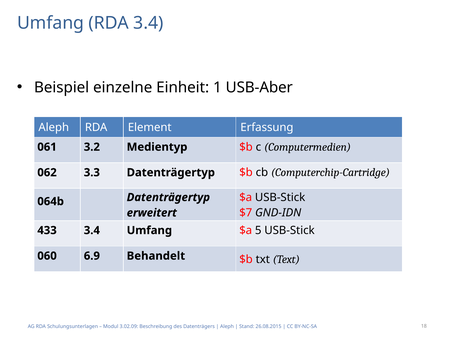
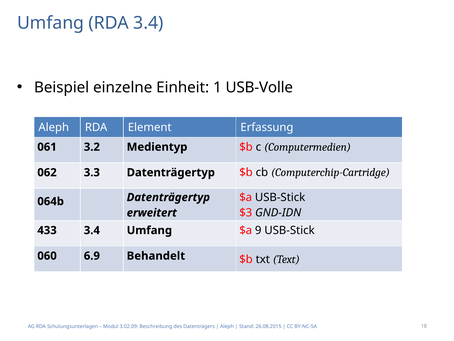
USB-Aber: USB-Aber -> USB-Volle (259, 87)
$7: $7 -> $3 (246, 212)
5: 5 -> 9 (258, 230)
